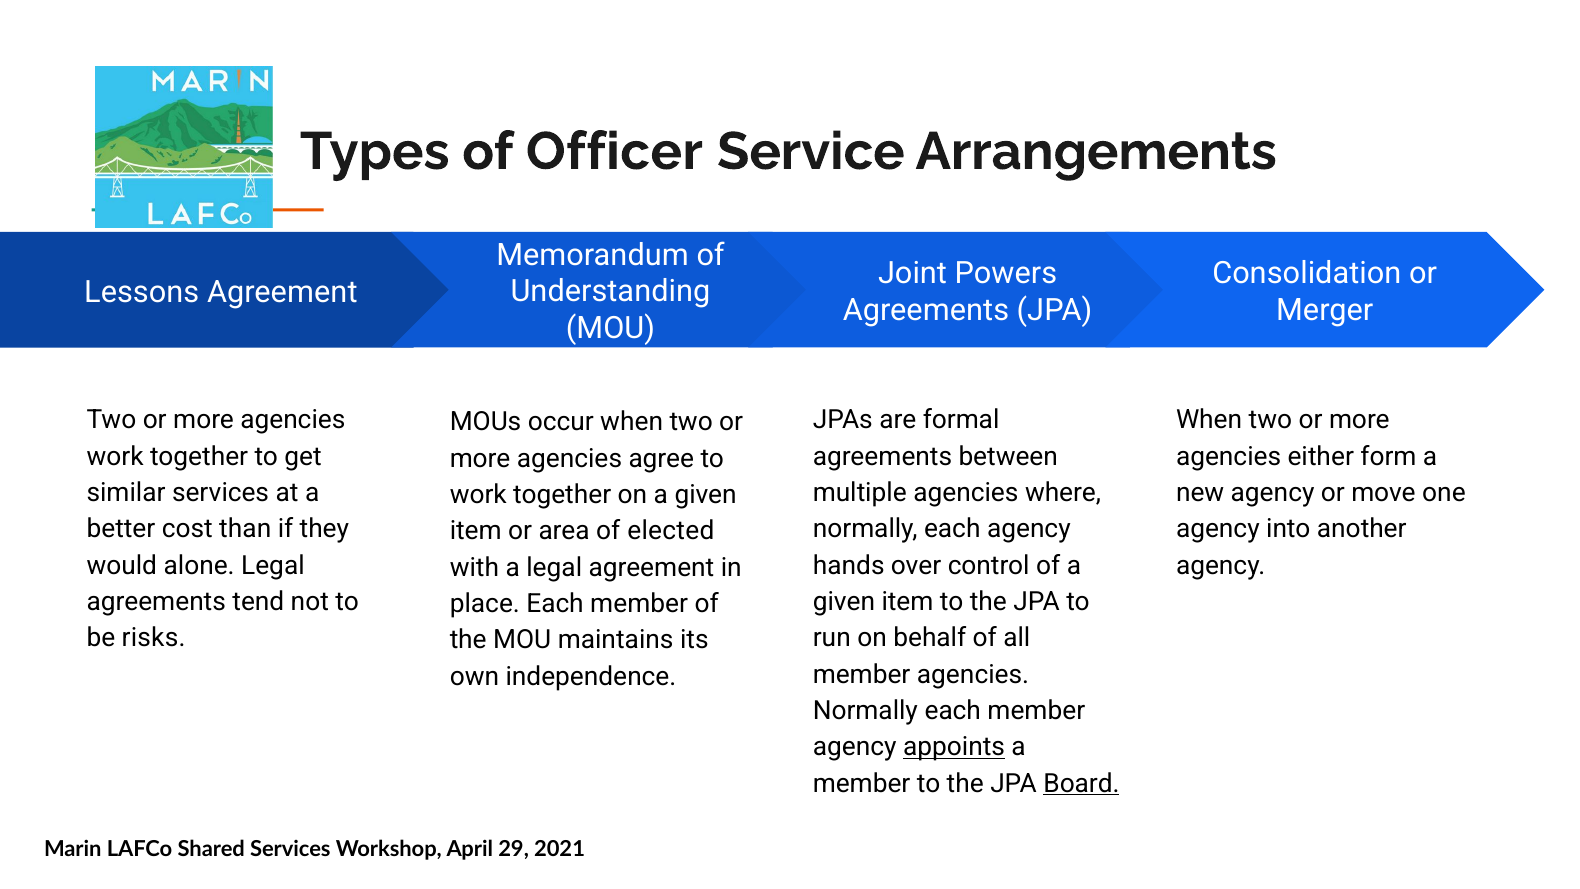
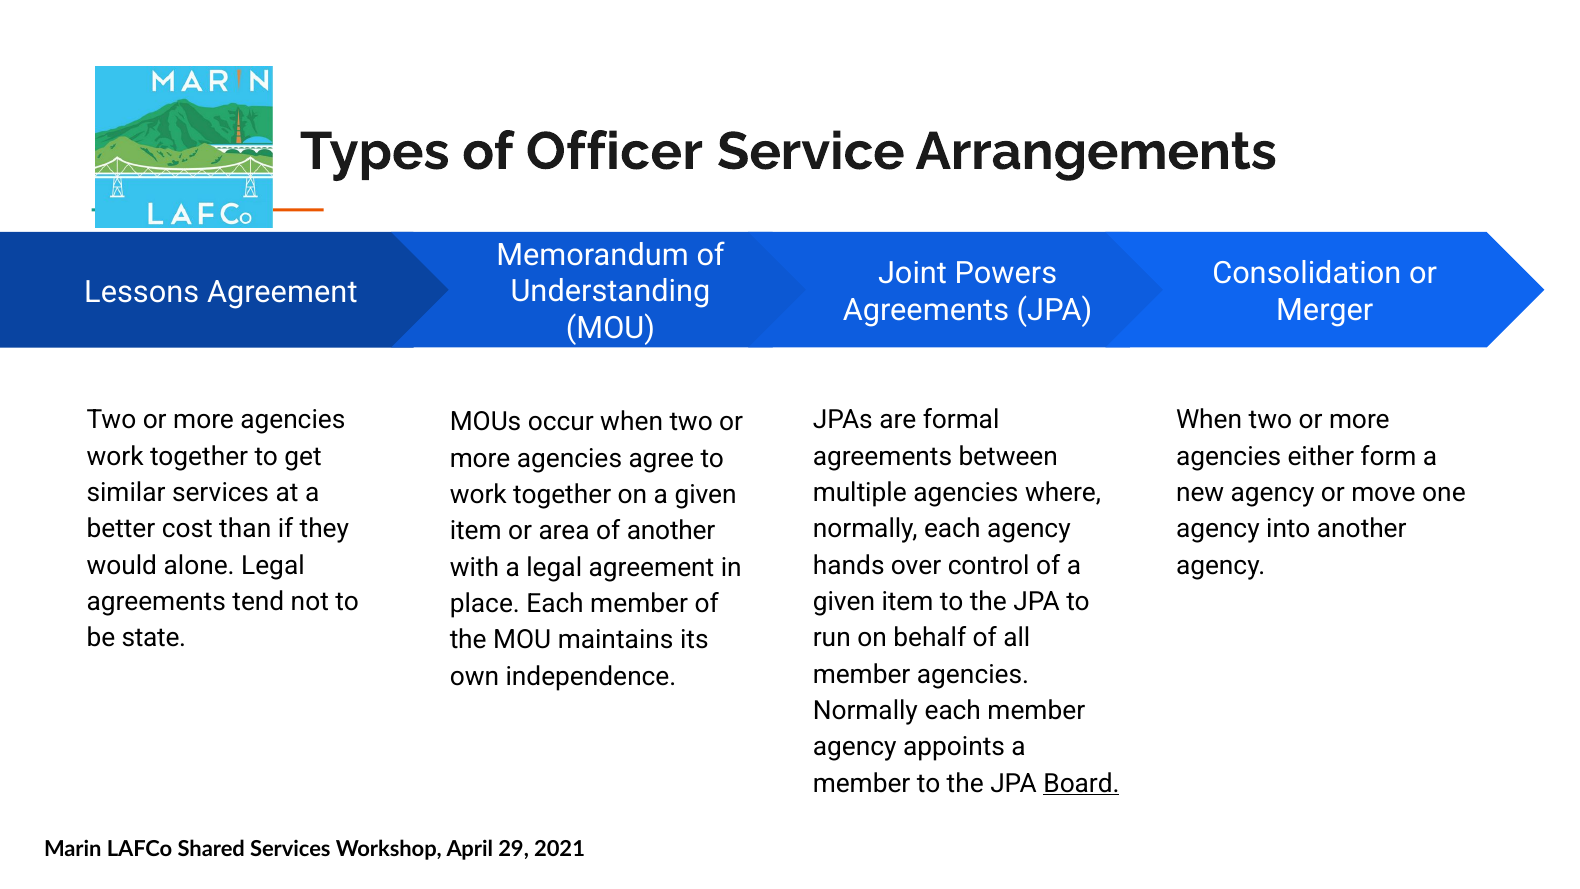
of elected: elected -> another (671, 531)
risks: risks -> state (154, 638)
appoints underline: present -> none (954, 747)
